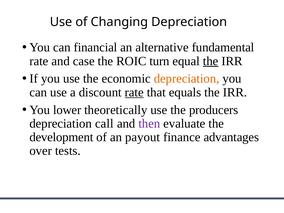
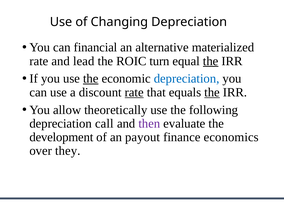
fundamental: fundamental -> materialized (223, 47)
case: case -> lead (84, 61)
the underline: none -> present (91, 79)
depreciation colour: orange -> blue (187, 79)
the underline: none -> present (212, 92)
lower: lower -> allow (67, 110)
producers: producers -> following (214, 110)
advantages: advantages -> economics (231, 137)
tests: tests -> they (68, 151)
